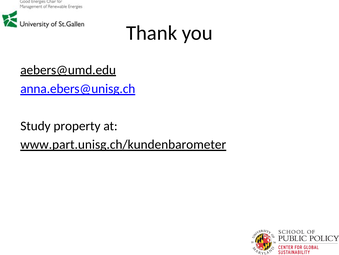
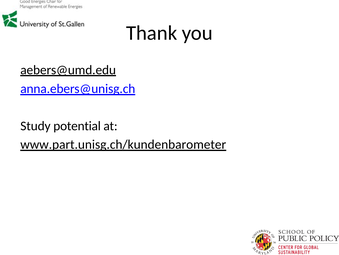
property: property -> potential (77, 126)
